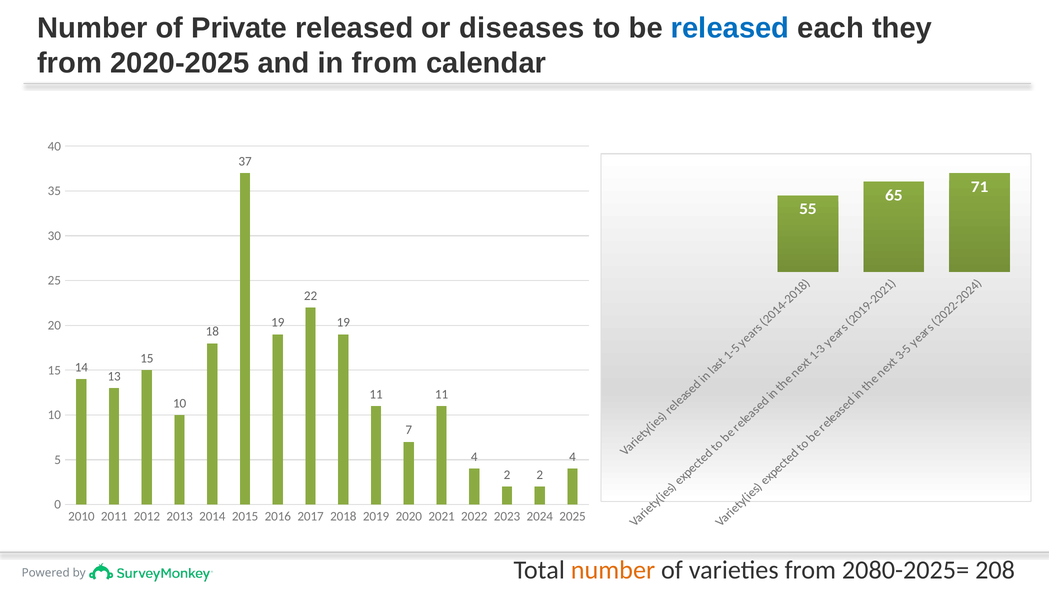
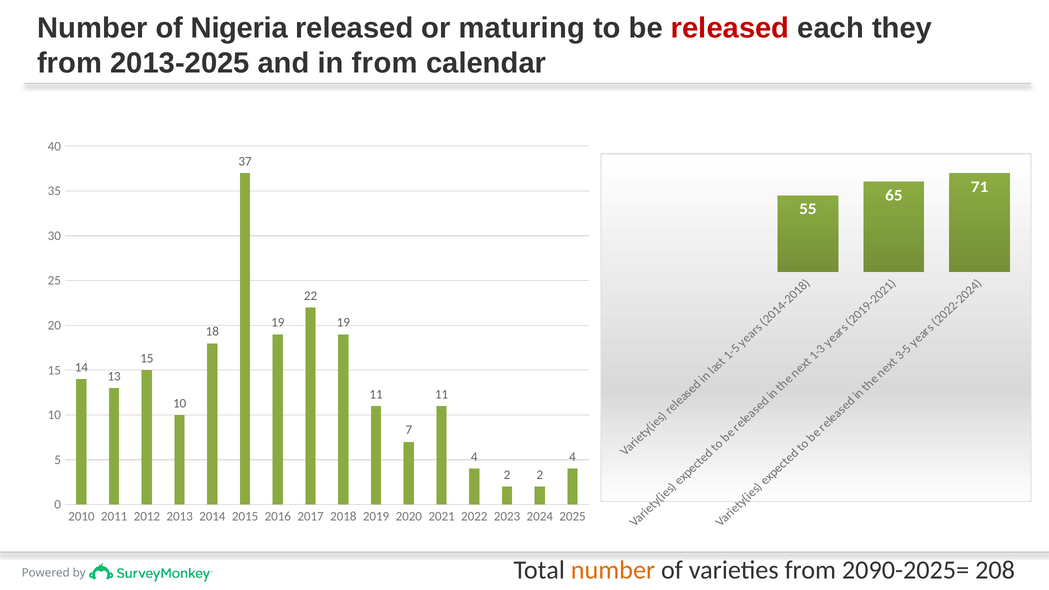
Private: Private -> Nigeria (239, 28)
diseases: diseases -> maturing (522, 28)
released colour: blue -> red (730, 28)
2020-2025: 2020-2025 -> 2013-2025 (180, 63)
2080-2025=: 2080-2025= -> 2090-2025= (906, 570)
